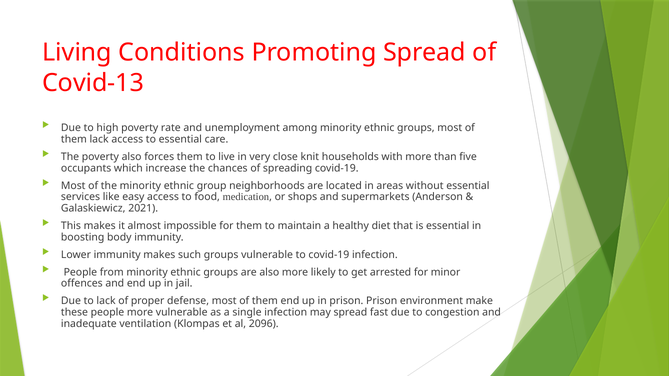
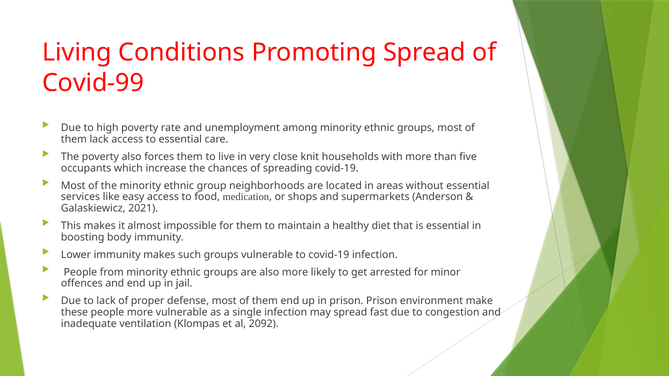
Covid-13: Covid-13 -> Covid-99 (93, 83)
2096: 2096 -> 2092 (264, 324)
